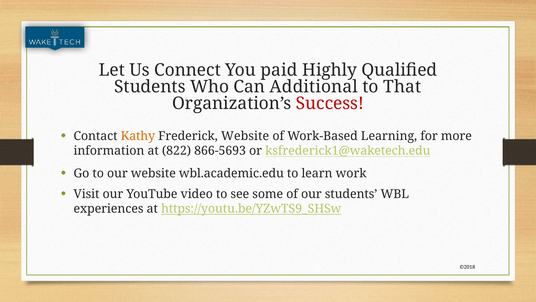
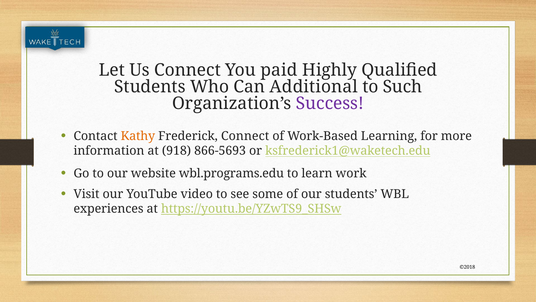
That: That -> Such (402, 87)
Success colour: red -> purple (330, 103)
Frederick Website: Website -> Connect (245, 136)
822: 822 -> 918 (176, 151)
wbl.academic.edu: wbl.academic.edu -> wbl.programs.edu (231, 173)
